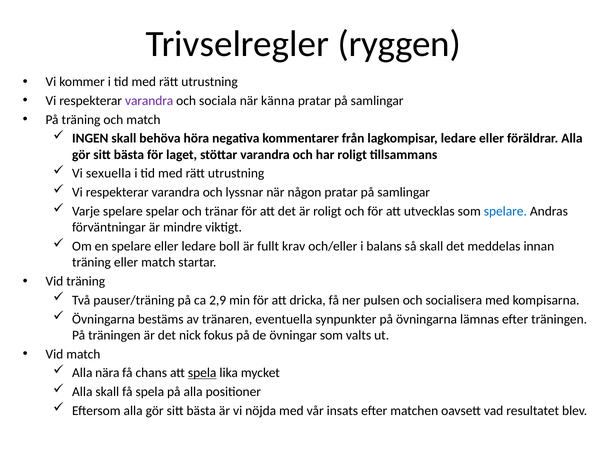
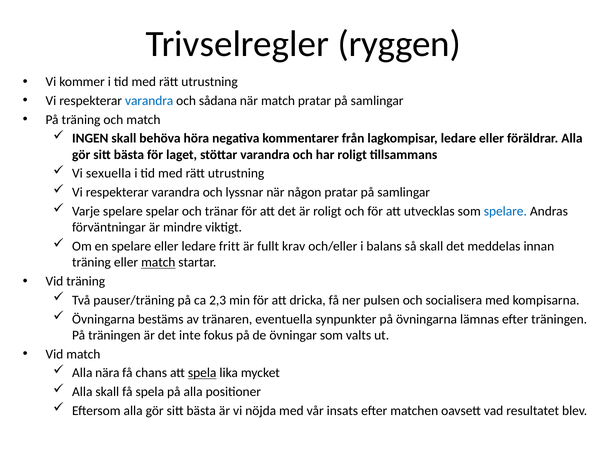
varandra colour: purple -> blue (149, 101)
sociala: sociala -> sådana (218, 101)
när känna: känna -> match (278, 101)
boll: boll -> fritt (229, 246)
match underline: none -> present (158, 263)
2,9: 2,9 -> 2,3 (218, 300)
nick: nick -> inte (190, 335)
